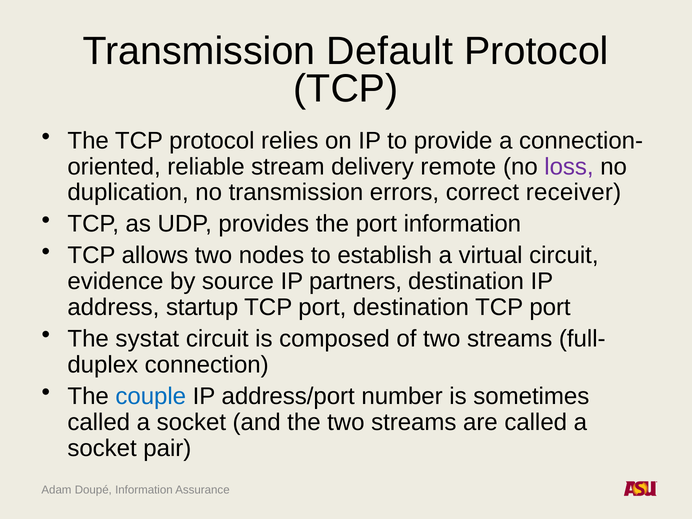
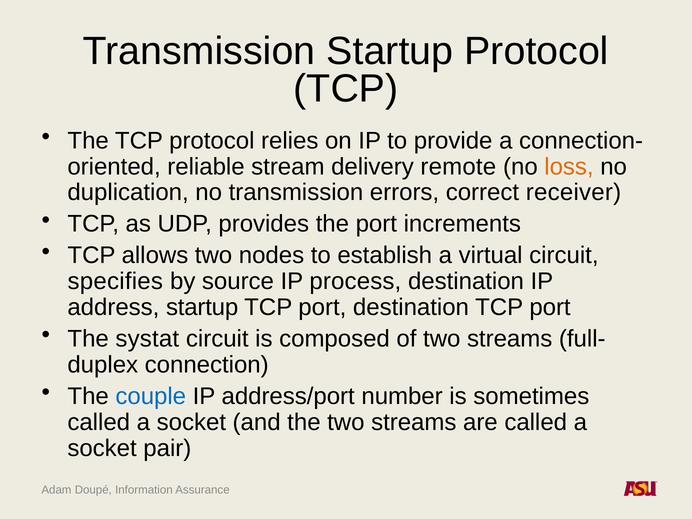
Transmission Default: Default -> Startup (390, 51)
loss colour: purple -> orange (569, 167)
port information: information -> increments (462, 224)
evidence: evidence -> specifies (115, 281)
partners: partners -> process (355, 281)
